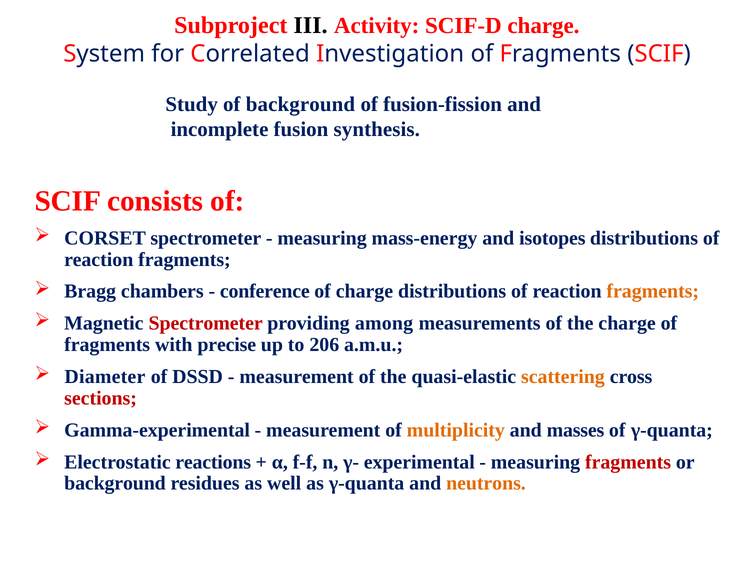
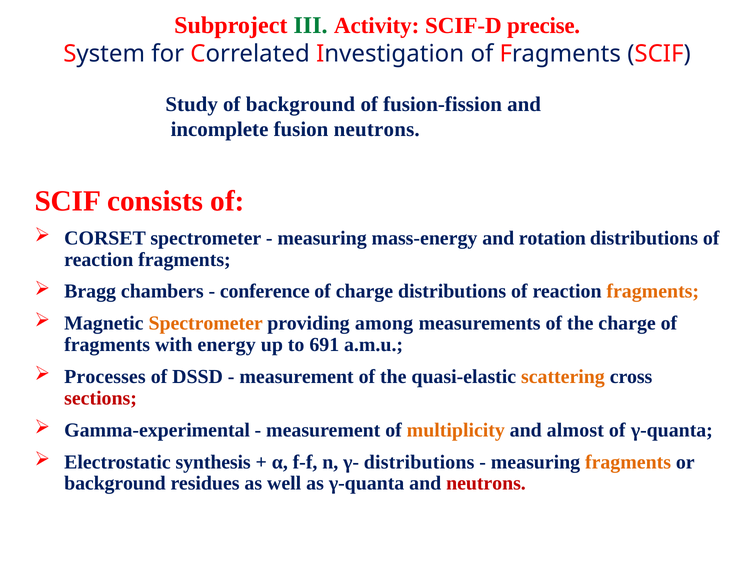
III colour: black -> green (311, 25)
SCIF-D charge: charge -> precise (544, 26)
fusion synthesis: synthesis -> neutrons (377, 130)
isotopes: isotopes -> rotation (552, 238)
Spectrometer colour: red -> orange (206, 324)
precise: precise -> energy (227, 345)
206: 206 -> 691 (324, 345)
Diameter: Diameter -> Processes (105, 377)
masses: masses -> almost (575, 430)
reactions: reactions -> synthesis (213, 462)
γ- experimental: experimental -> distributions (419, 462)
fragments colour: red -> orange (628, 462)
neutrons colour: orange -> red (486, 484)
